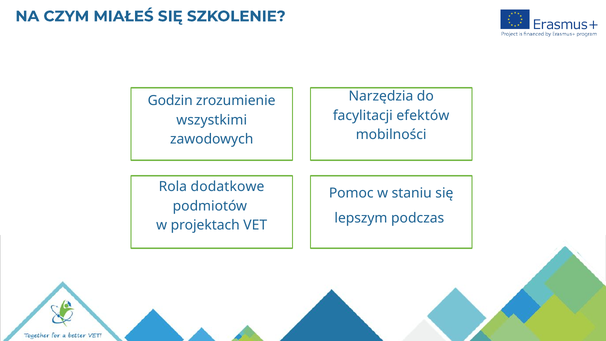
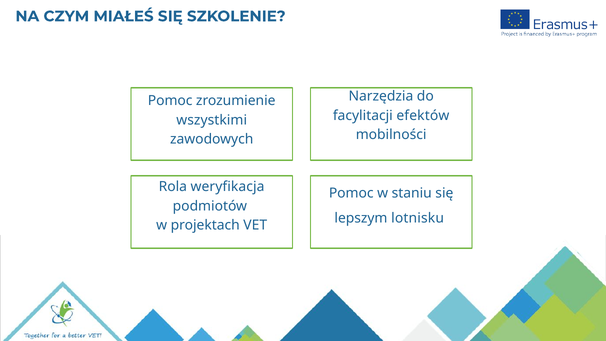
Godzin: Godzin -> Pomoc (170, 101)
dodatkowe: dodatkowe -> weryfikacja (228, 187)
podczas: podczas -> lotnisku (418, 218)
